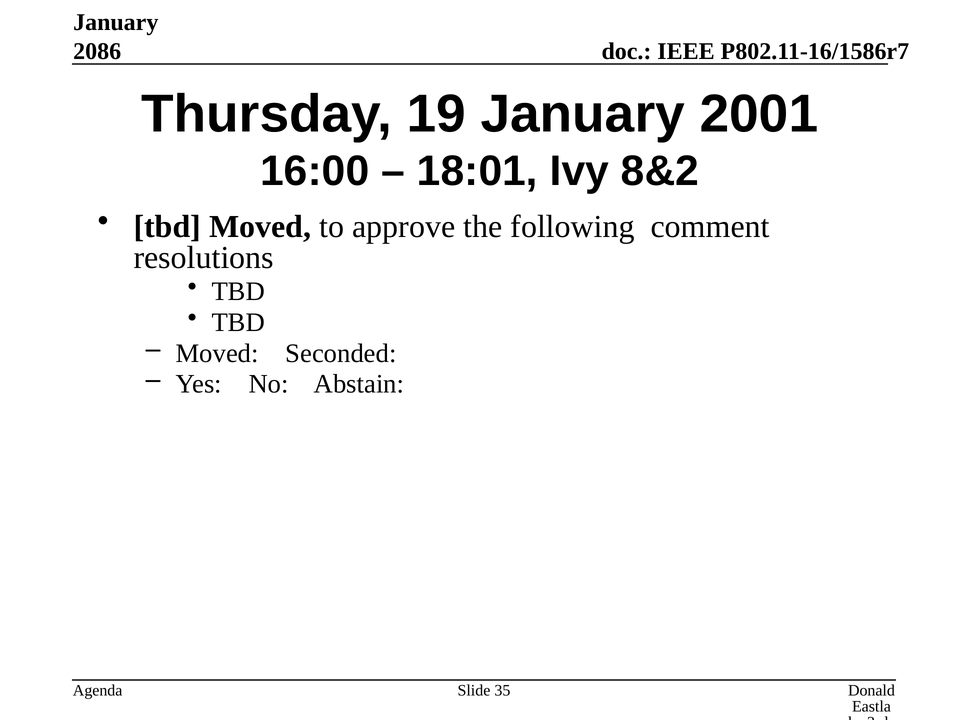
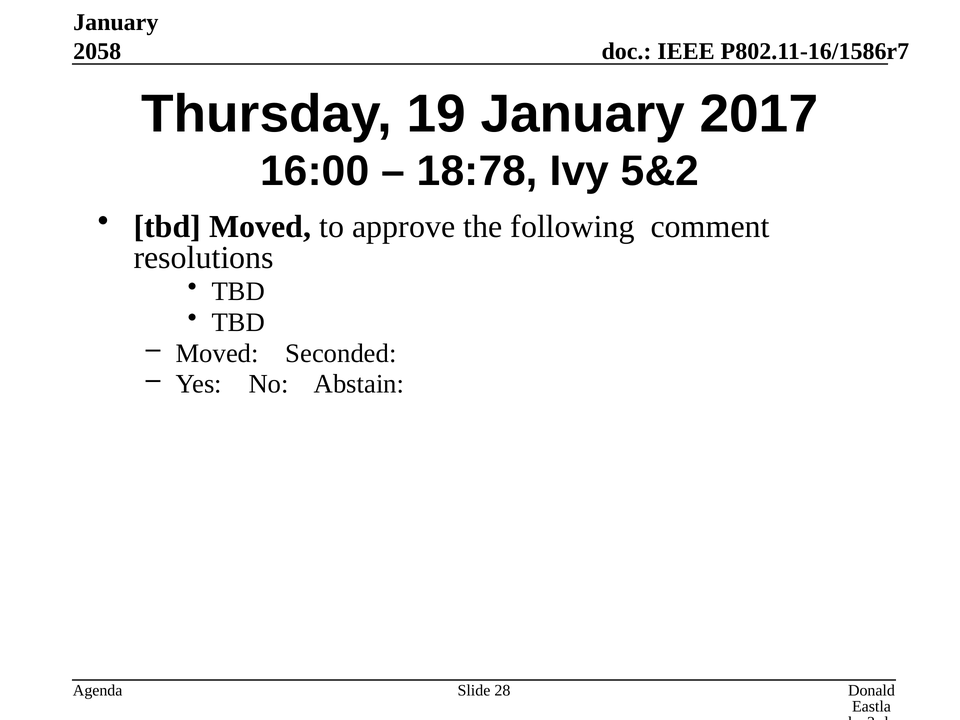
2086: 2086 -> 2058 (97, 51)
2001: 2001 -> 2017 (759, 114)
18:01: 18:01 -> 18:78 (477, 171)
8&2: 8&2 -> 5&2 (660, 171)
35: 35 -> 28 (502, 691)
